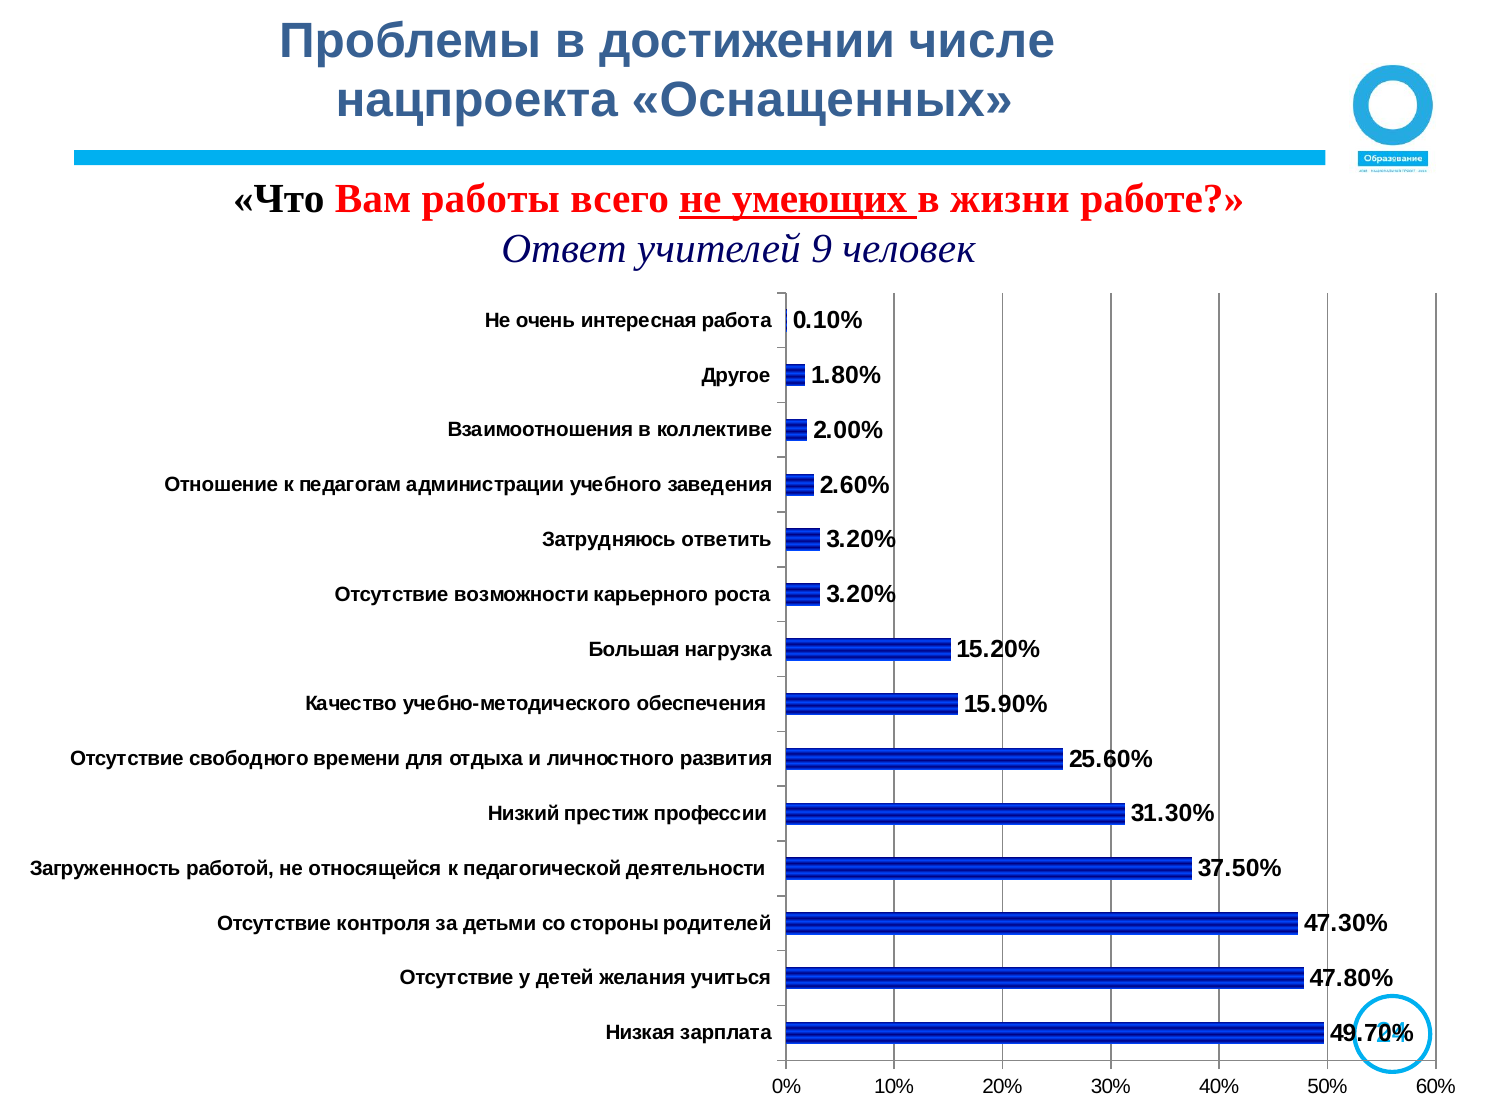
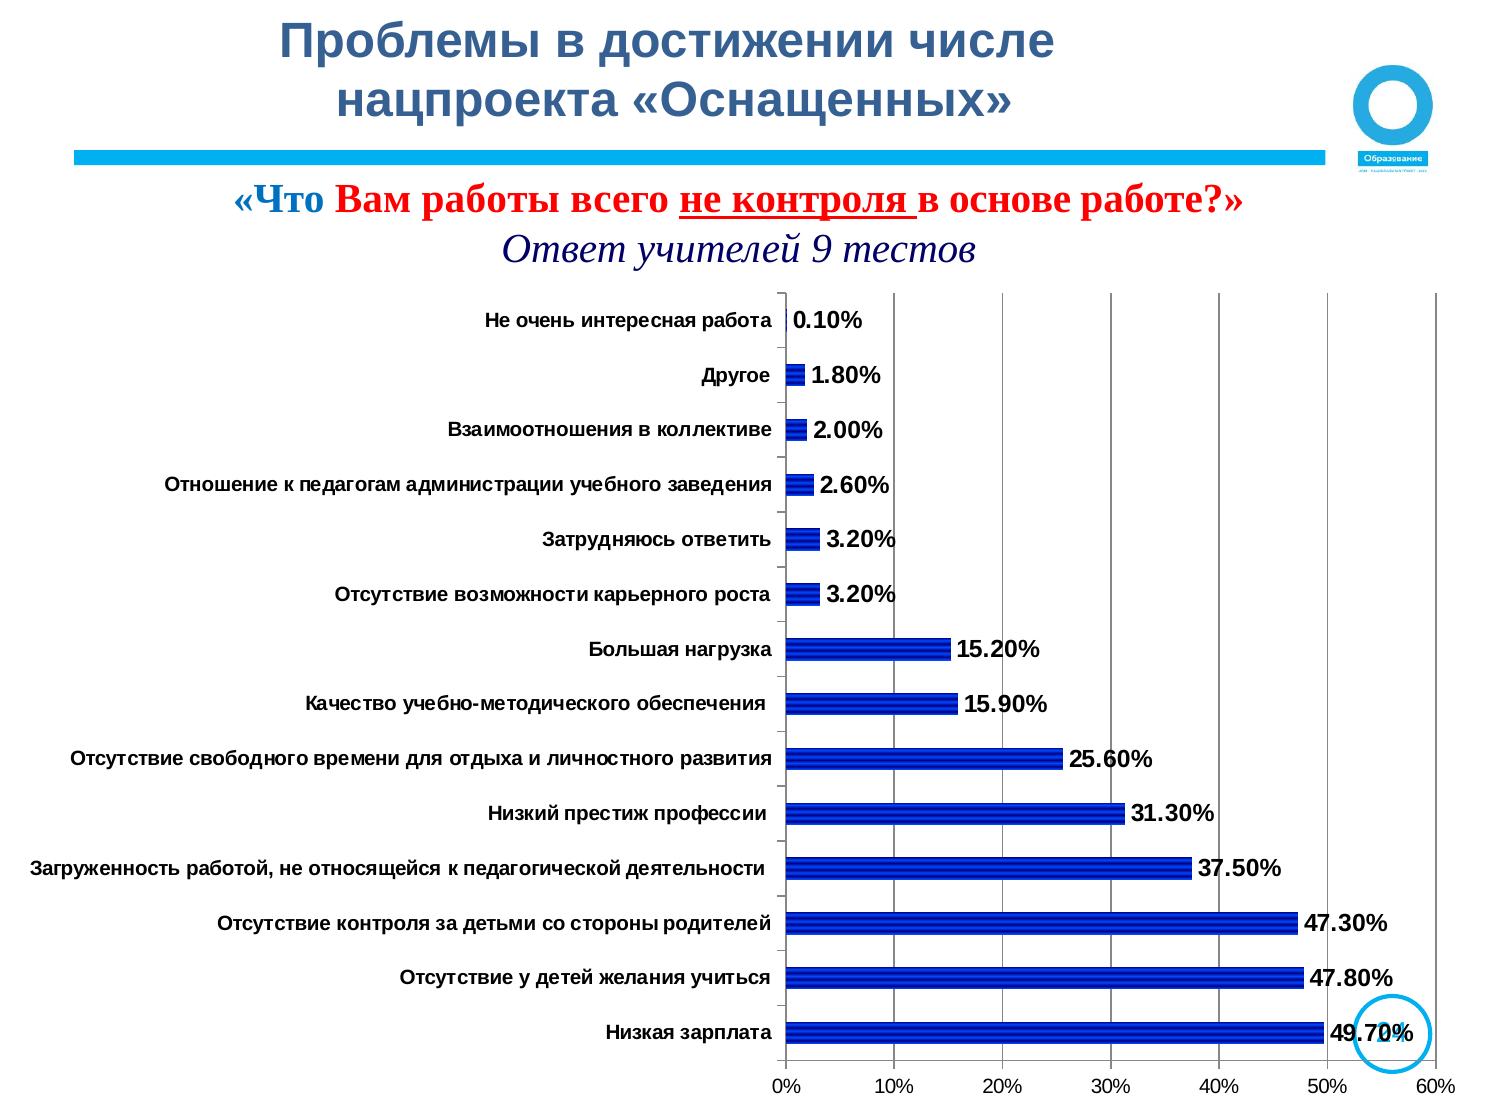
Что colour: black -> blue (279, 199)
не умеющих: умеющих -> контроля (820, 199)
жизни: жизни -> основе (1010, 199)
человек: человек -> тестов (909, 249)
